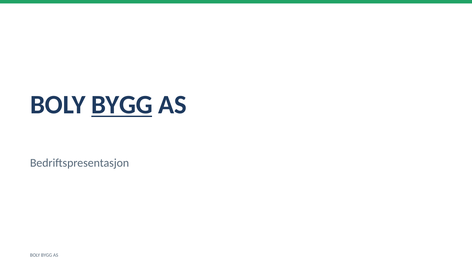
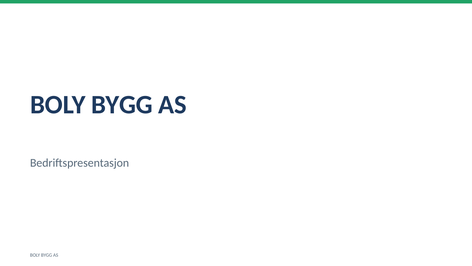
BYGG underline: present -> none (122, 105)
